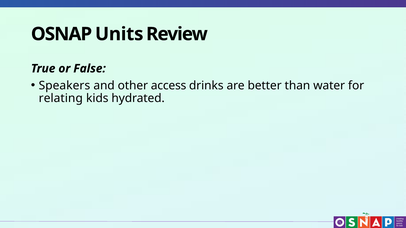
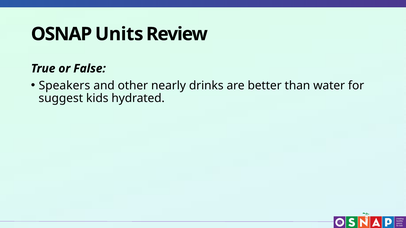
access: access -> nearly (169, 86)
relating: relating -> suggest (61, 98)
